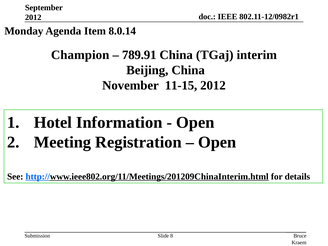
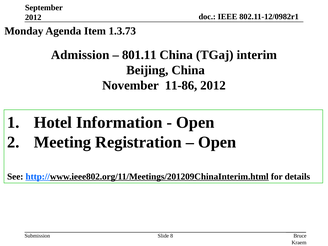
8.0.14: 8.0.14 -> 1.3.73 (122, 31)
Champion: Champion -> Admission (80, 55)
789.91: 789.91 -> 801.11 (139, 55)
11-15: 11-15 -> 11-86 (181, 85)
